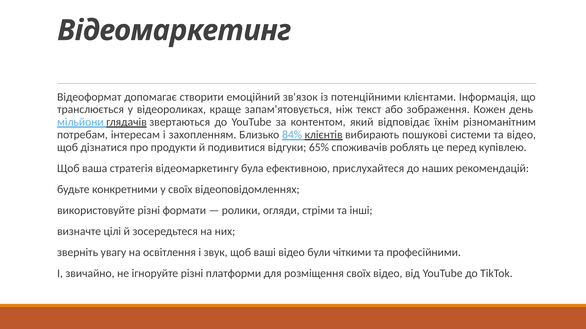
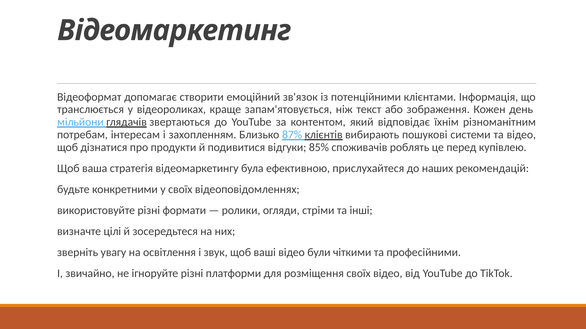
84%: 84% -> 87% (292, 135)
65%: 65% -> 85% (319, 147)
